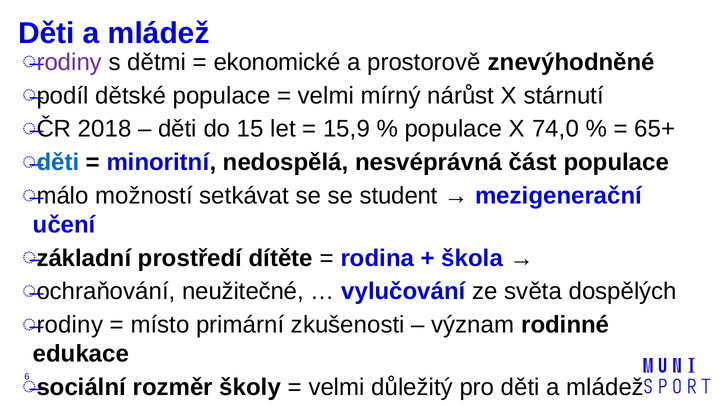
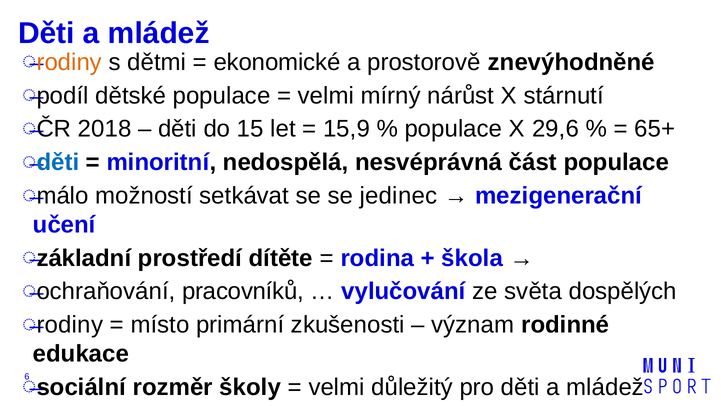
rodiny colour: purple -> orange (69, 62)
74,0: 74,0 -> 29,6 (555, 129)
student: student -> jedinec (399, 196)
neužitečné: neužitečné -> pracovníků (243, 291)
